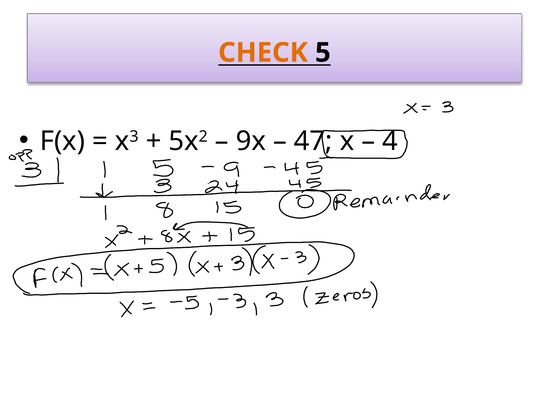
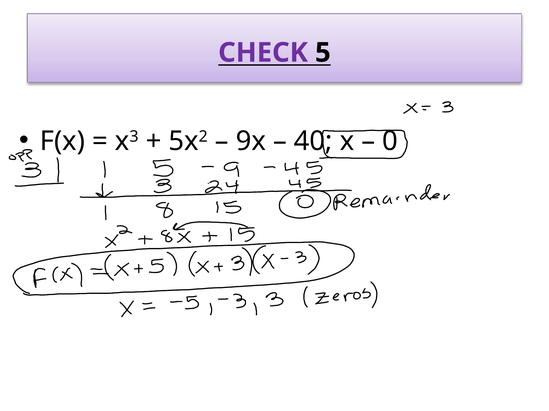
CHECK colour: orange -> purple (263, 53)
47: 47 -> 40 (313, 141)
4: 4 -> 0 (390, 141)
